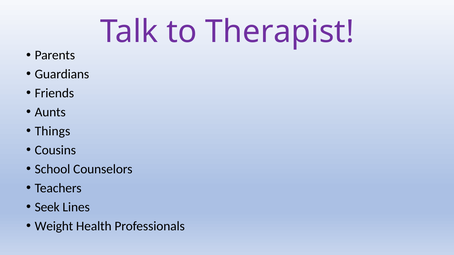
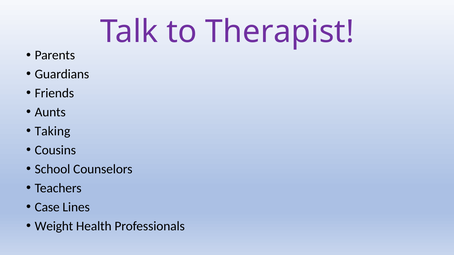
Things: Things -> Taking (53, 131)
Seek: Seek -> Case (47, 207)
